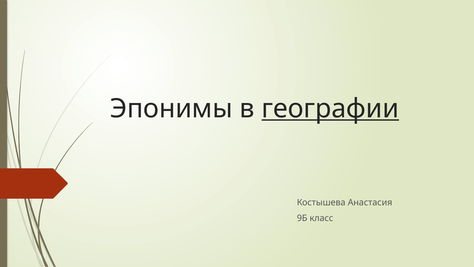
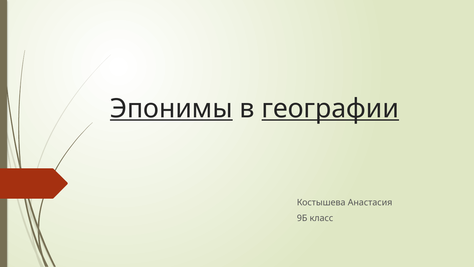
Эпонимы underline: none -> present (171, 108)
